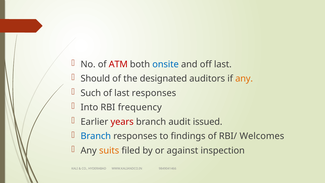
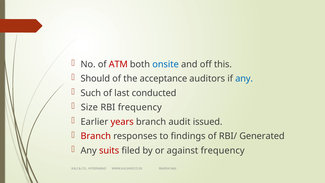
off last: last -> this (223, 64)
designated: designated -> acceptance (163, 79)
any colour: orange -> blue (244, 79)
last responses: responses -> conducted (154, 93)
Into: Into -> Size (89, 107)
Branch colour: blue -> red (96, 136)
Welcomes: Welcomes -> Generated (262, 136)
suits colour: orange -> red (109, 150)
against inspection: inspection -> frequency (223, 150)
